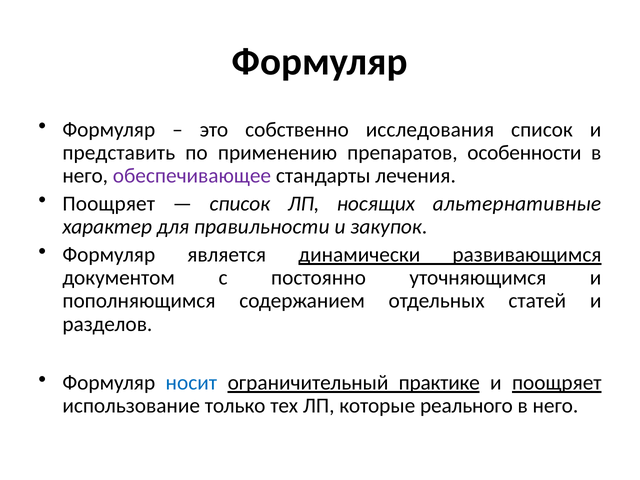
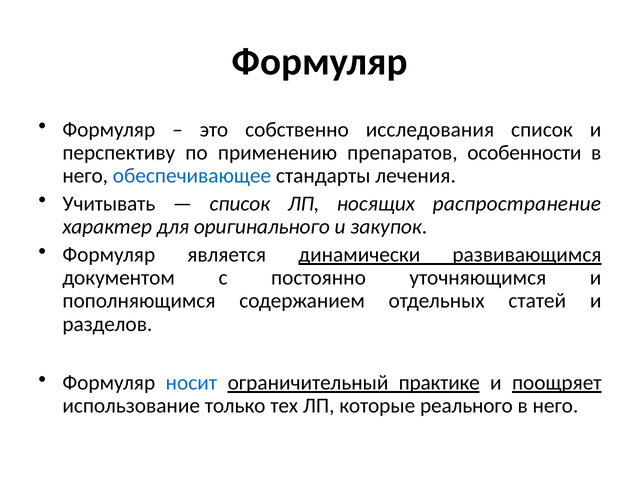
представить: представить -> перспективу (119, 153)
обеспечивающее colour: purple -> blue (192, 176)
Поощряет: Поощряет -> Учитывать (109, 204)
альтернативные: альтернативные -> распространение (517, 204)
правильности: правильности -> оригинального (262, 227)
